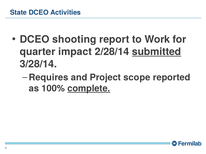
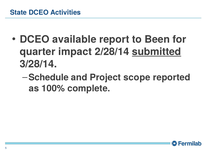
shooting: shooting -> available (74, 40)
Work: Work -> Been (157, 40)
Requires: Requires -> Schedule (49, 78)
complete underline: present -> none (89, 89)
